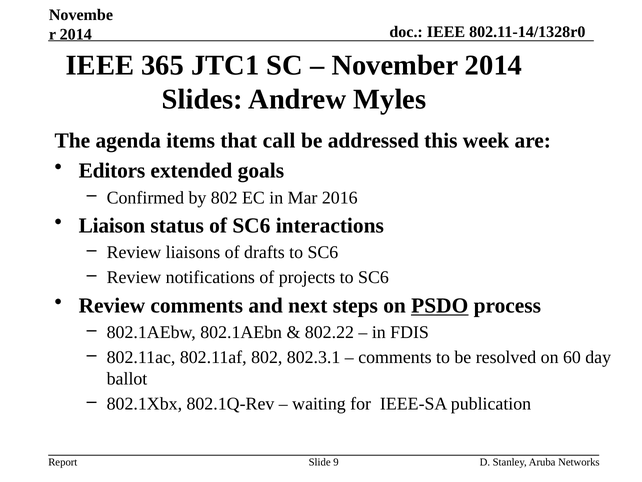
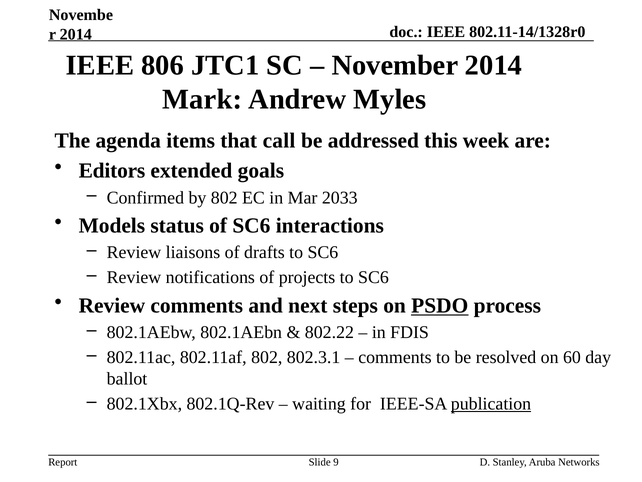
365: 365 -> 806 (163, 65)
Slides: Slides -> Mark (202, 99)
2016: 2016 -> 2033 (340, 197)
Liaison: Liaison -> Models (112, 225)
publication underline: none -> present (491, 404)
